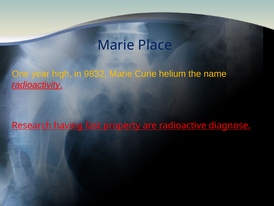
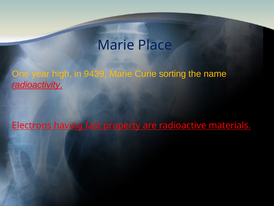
9832: 9832 -> 9439 (95, 74)
helium: helium -> sorting (172, 74)
Research: Research -> Electrons (32, 125)
diagnose: diagnose -> materials (230, 125)
